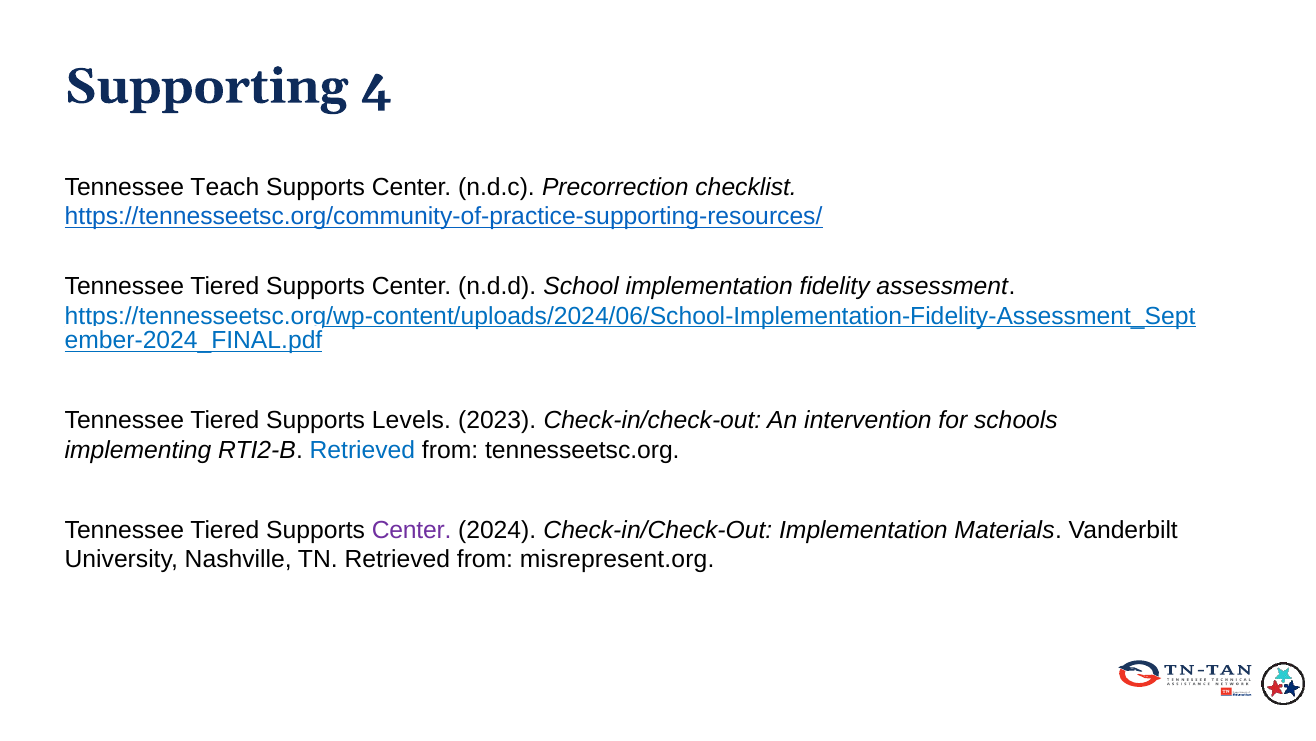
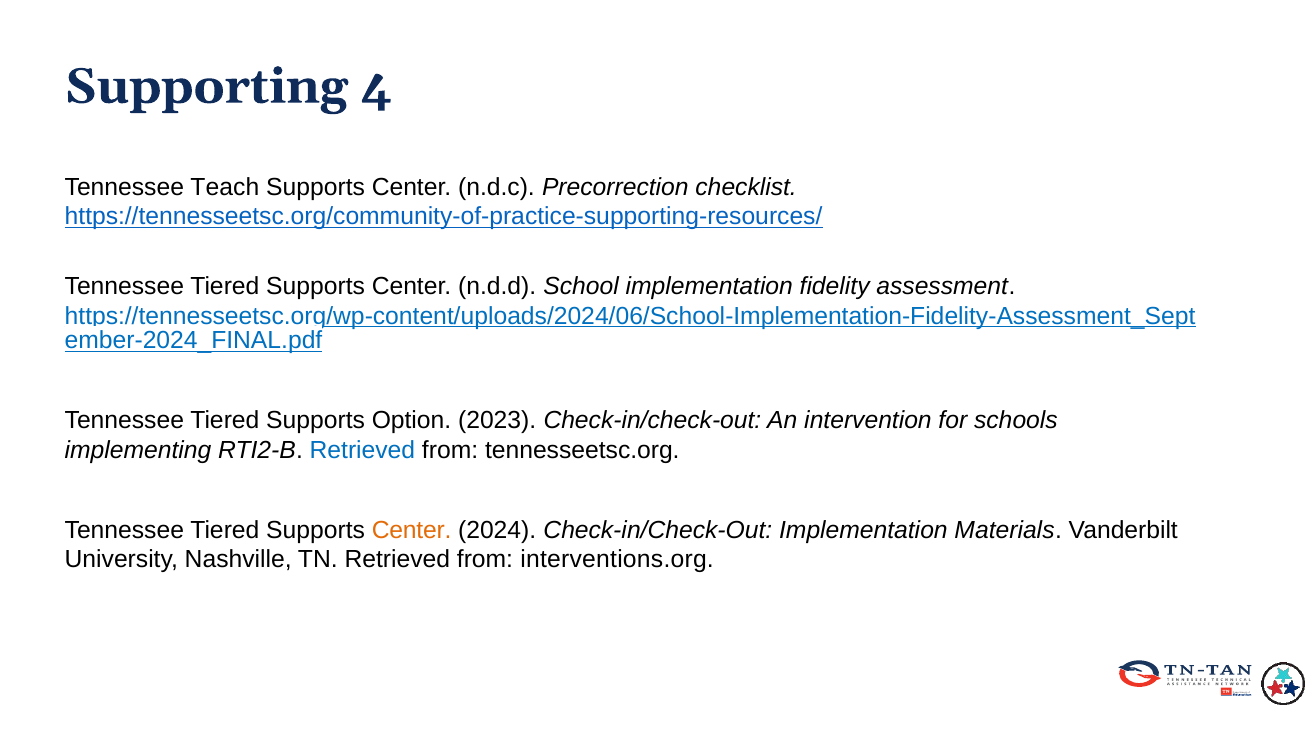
Levels: Levels -> Option (411, 420)
Center colour: purple -> orange (412, 530)
misrepresent.org: misrepresent.org -> interventions.org (617, 559)
